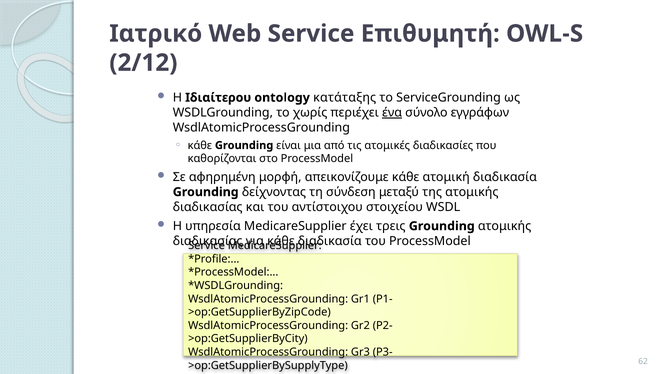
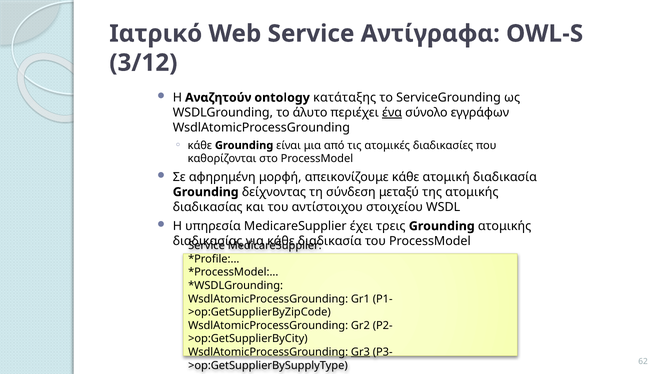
Επιθυμητή: Επιθυμητή -> Αντίγραφα (430, 34)
2/12: 2/12 -> 3/12 (143, 63)
Ιδιαίτερου: Ιδιαίτερου -> Αναζητούν (218, 98)
χωρίς: χωρίς -> άλυτο (310, 113)
Gr3 underline: none -> present (360, 352)
